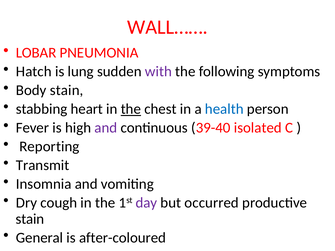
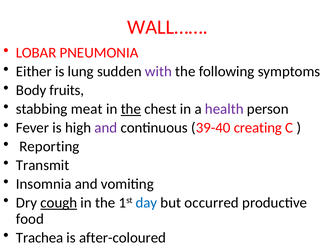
Hatch: Hatch -> Either (34, 72)
Body stain: stain -> fruits (67, 90)
heart: heart -> meat (87, 109)
health colour: blue -> purple (224, 109)
isolated: isolated -> creating (258, 128)
cough underline: none -> present (59, 203)
day colour: purple -> blue (146, 203)
stain: stain -> food (30, 219)
General: General -> Trachea (40, 238)
